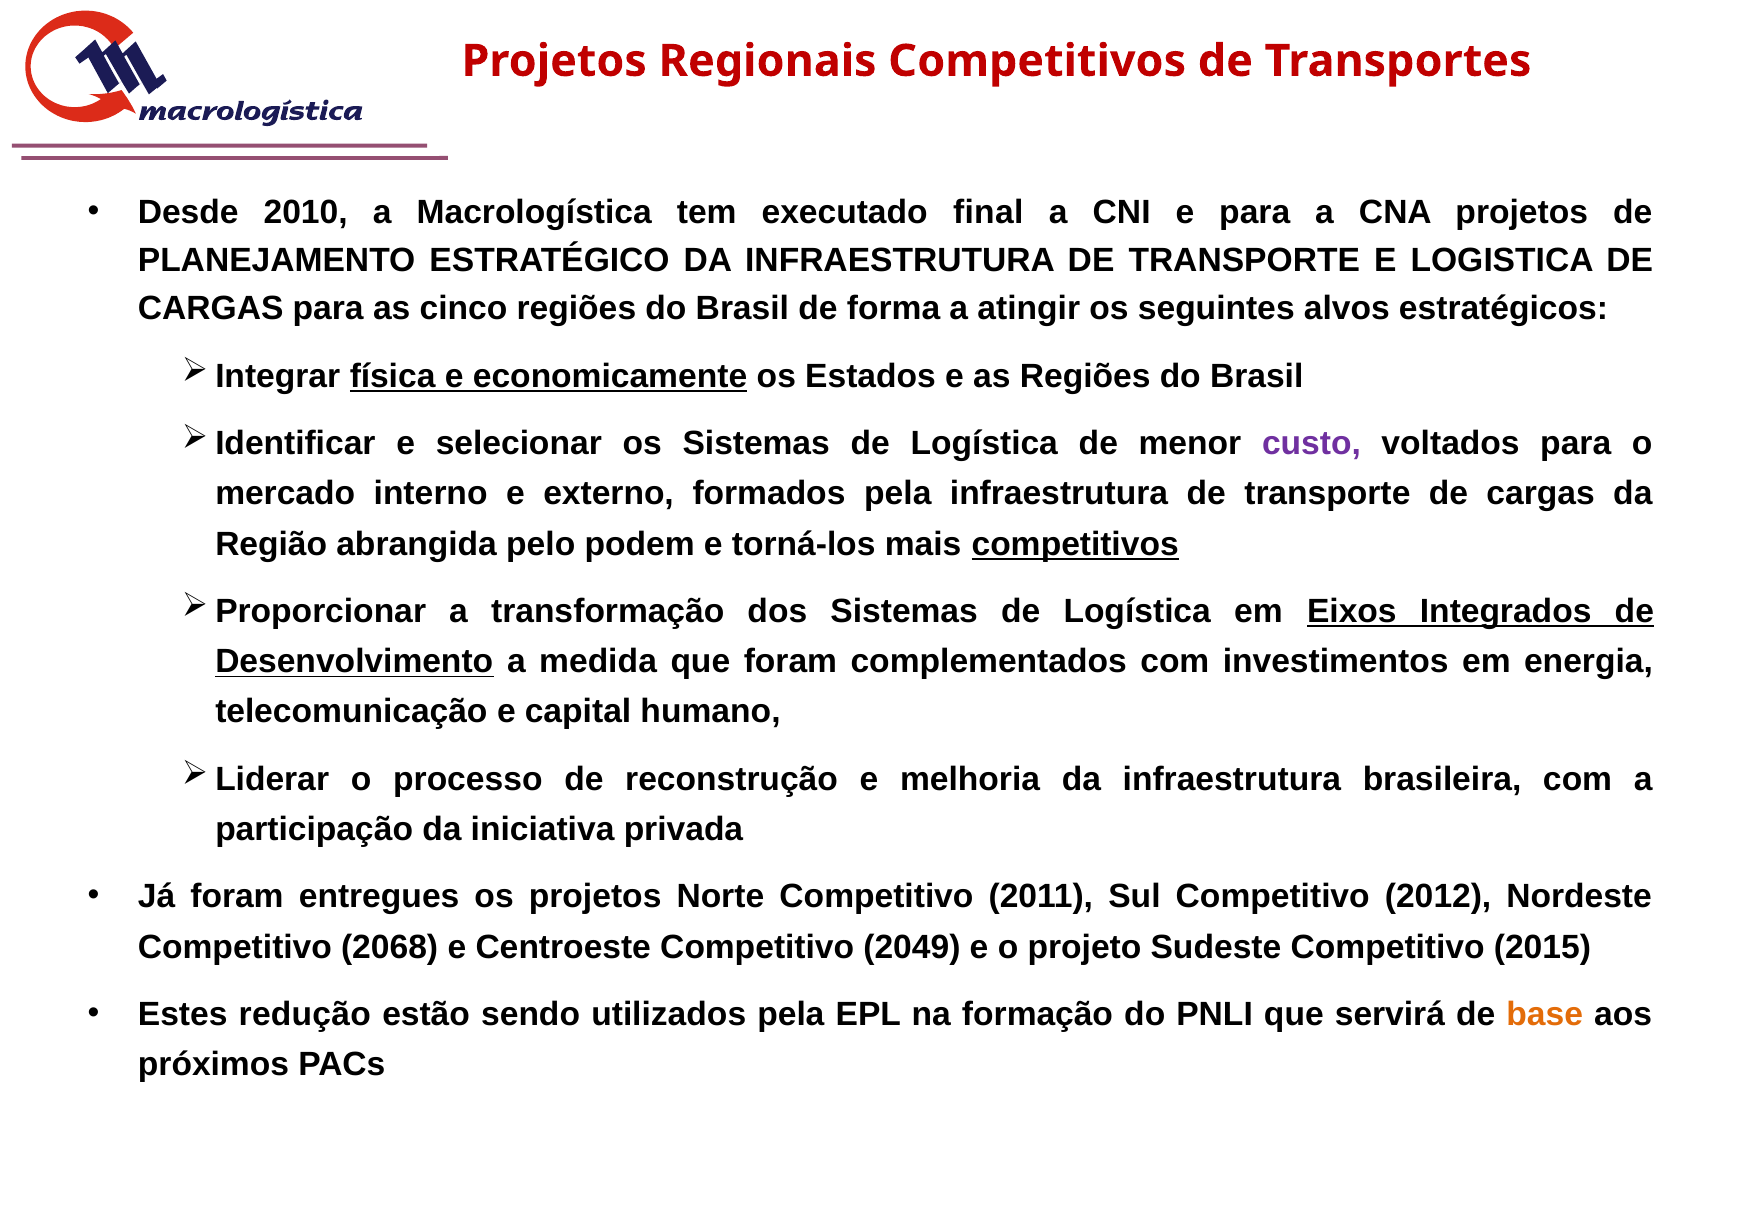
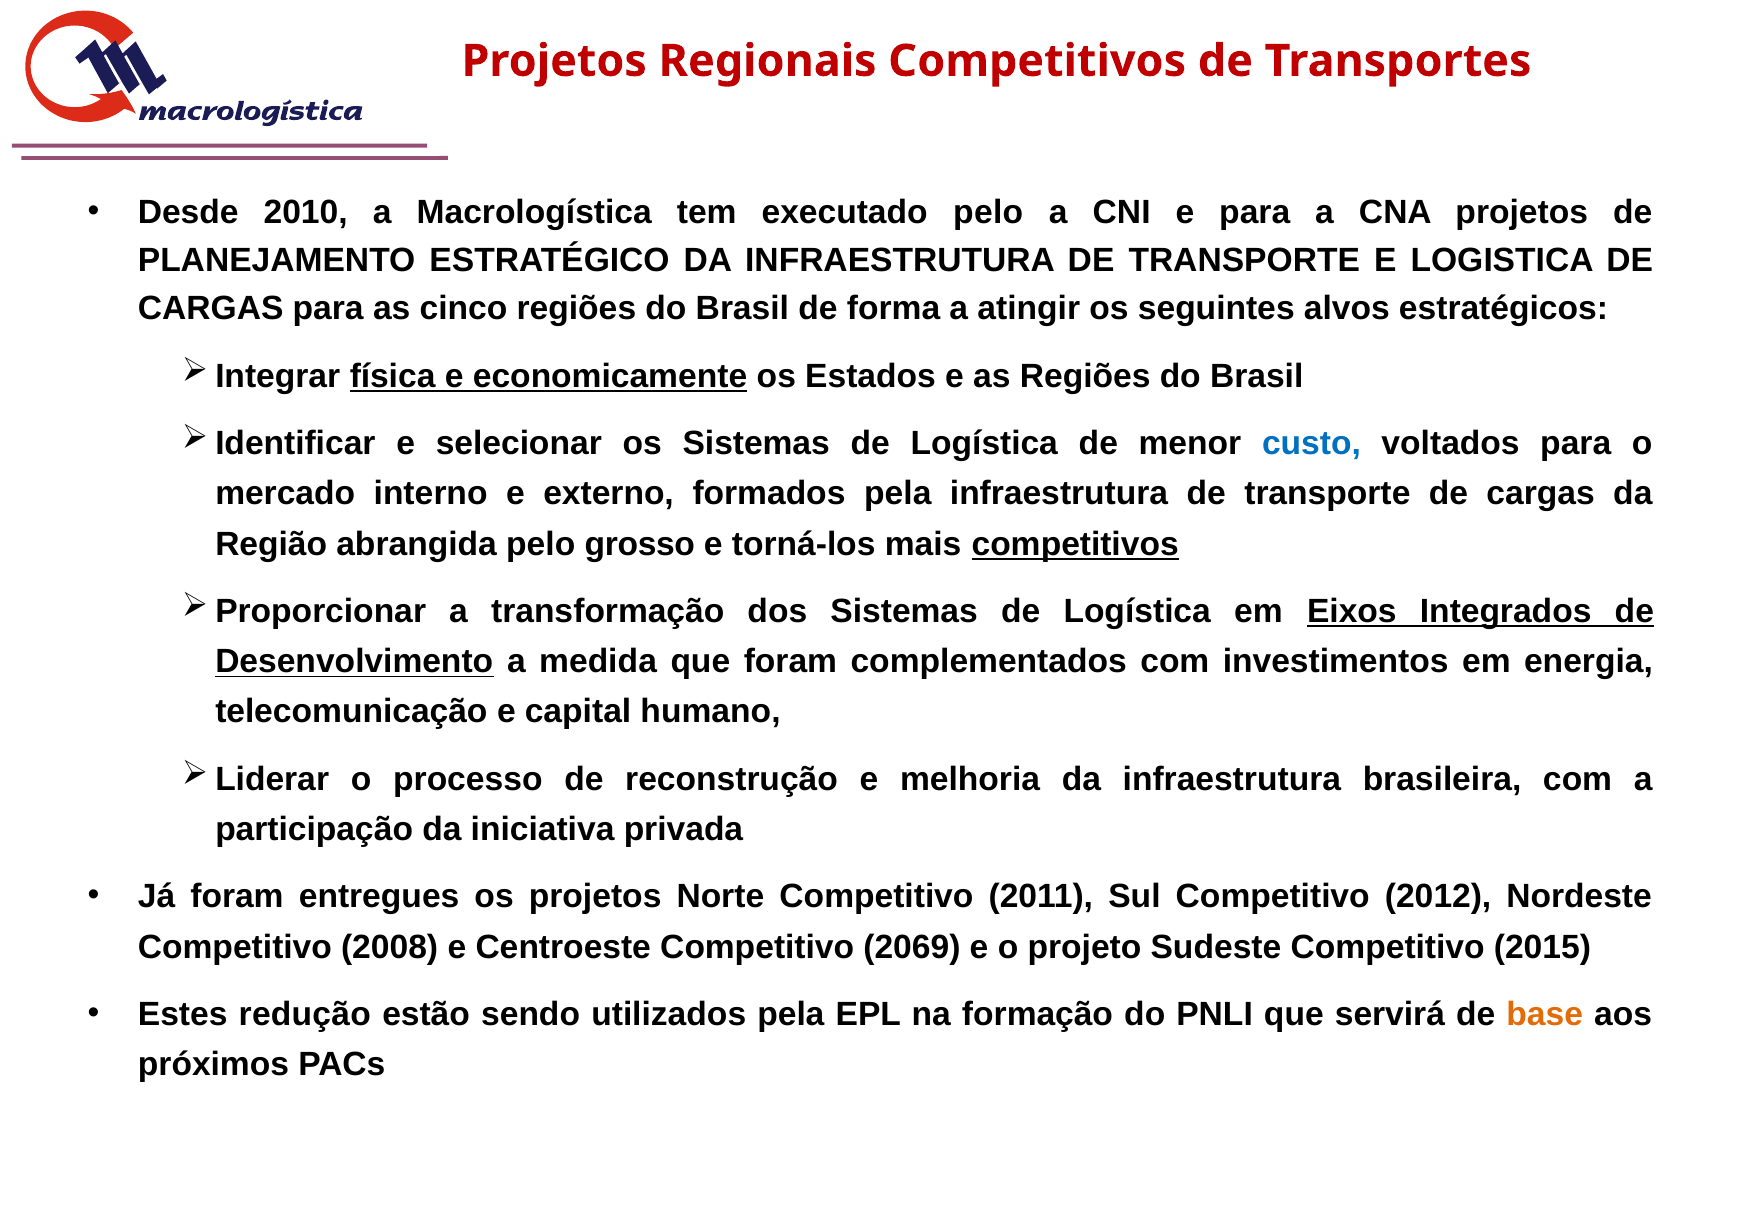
executado final: final -> pelo (988, 212)
custo colour: purple -> blue (1311, 443)
podem: podem -> grosso (640, 544)
2068: 2068 -> 2008 (390, 947)
2049: 2049 -> 2069 (912, 947)
